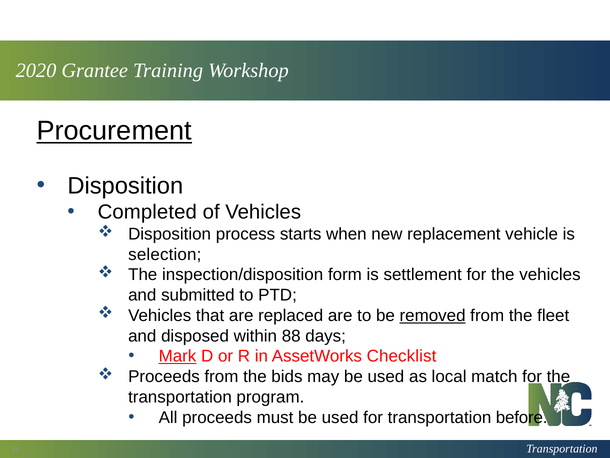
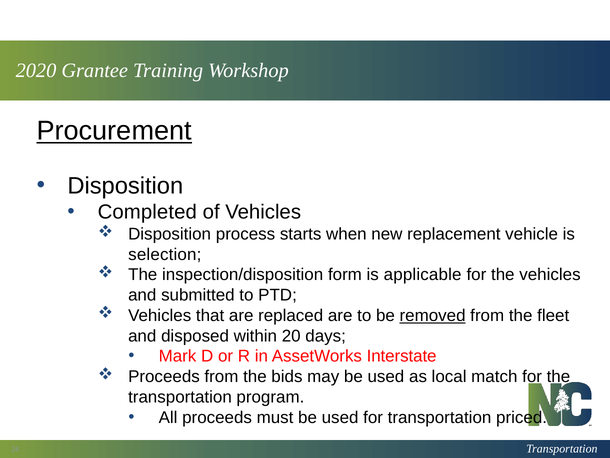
settlement: settlement -> applicable (423, 275)
88: 88 -> 20 (291, 336)
Mark underline: present -> none (177, 356)
Checklist: Checklist -> Interstate (402, 356)
before: before -> priced (522, 417)
